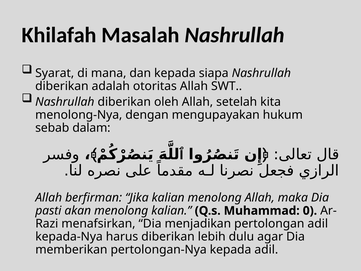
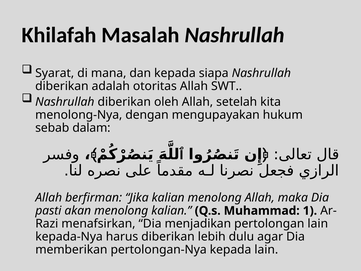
0: 0 -> 1 (310, 211)
pertolongan adil: adil -> lain (318, 224)
kepada adil: adil -> lain (266, 249)
